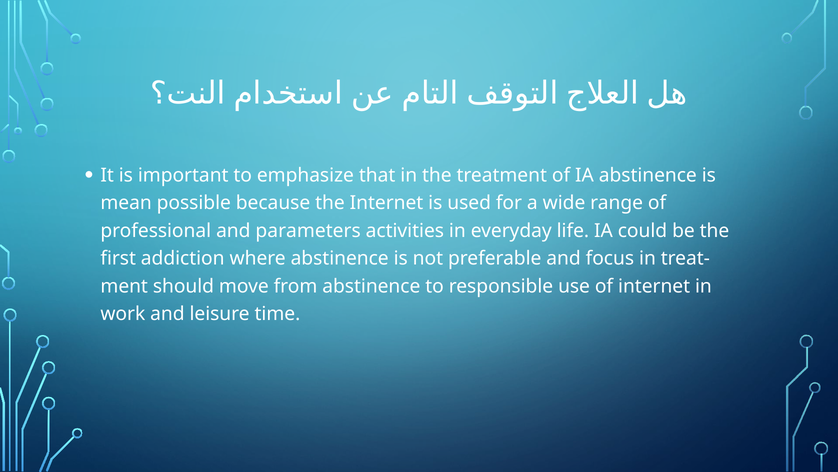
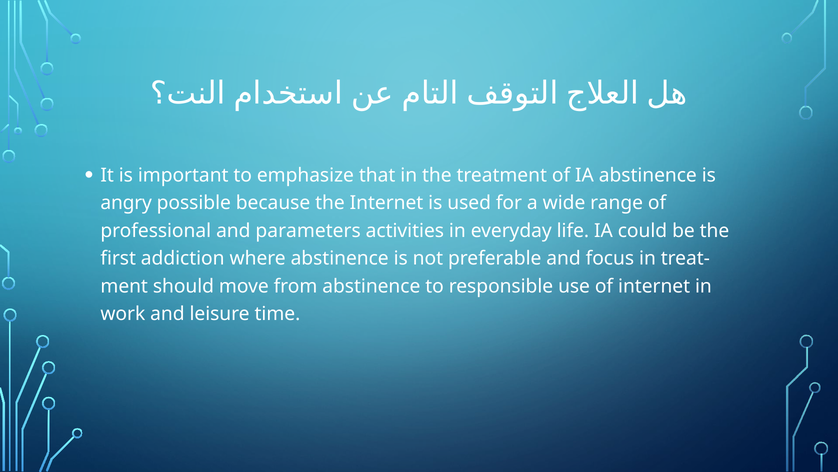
mean: mean -> angry (126, 203)
